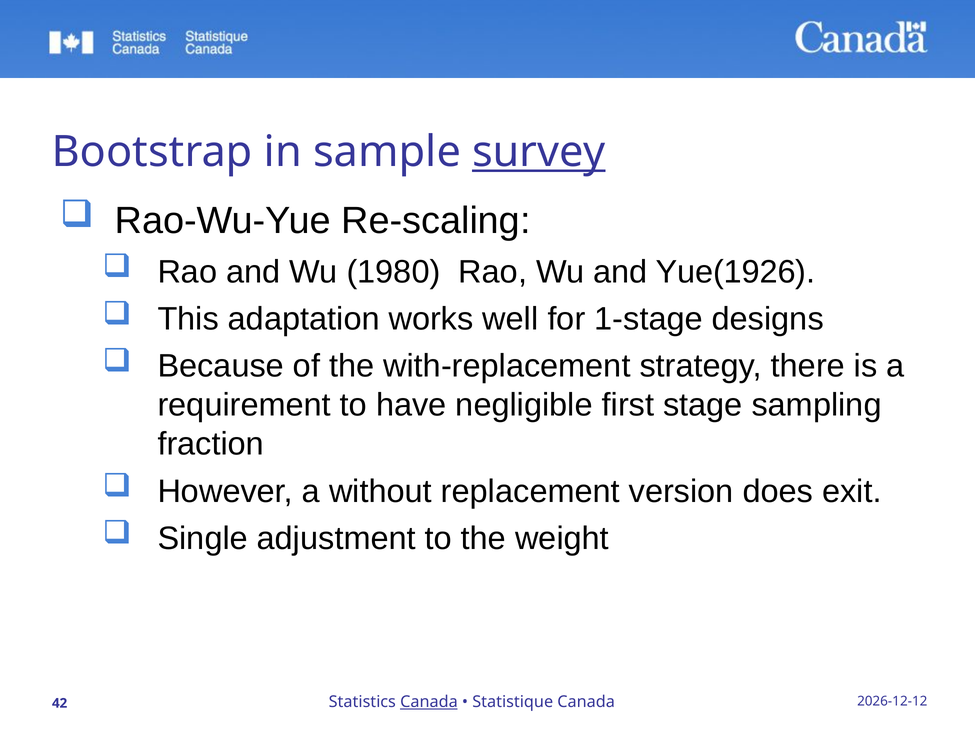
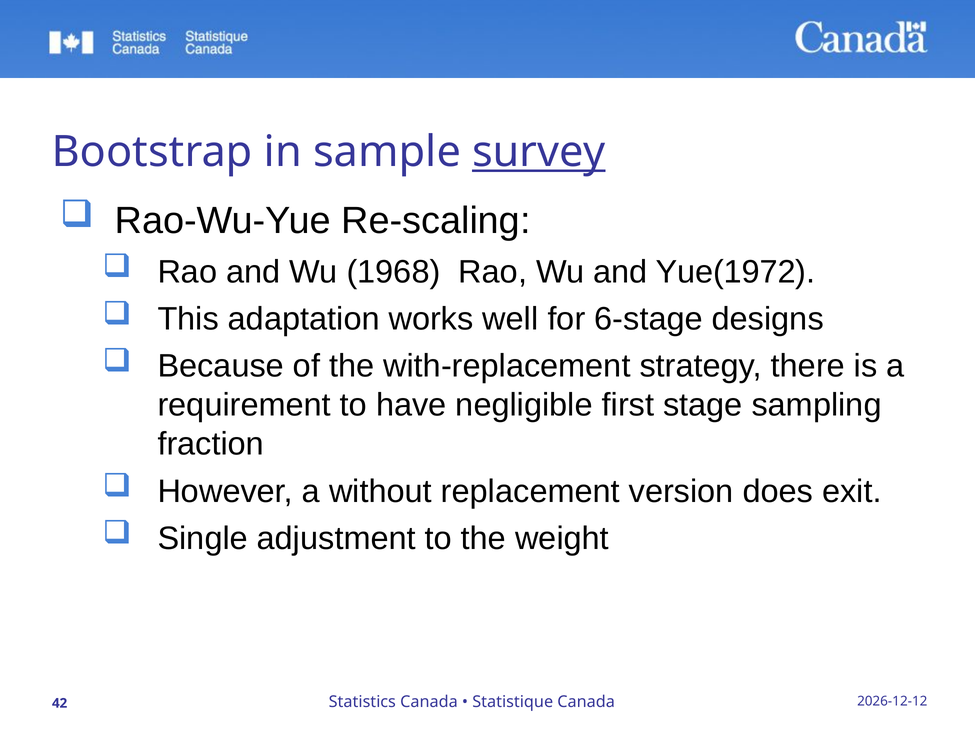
1980: 1980 -> 1968 (393, 272)
Yue(1926: Yue(1926 -> Yue(1972 (736, 272)
1-stage: 1-stage -> 6-stage (649, 319)
Canada underline: present -> none (429, 702)
